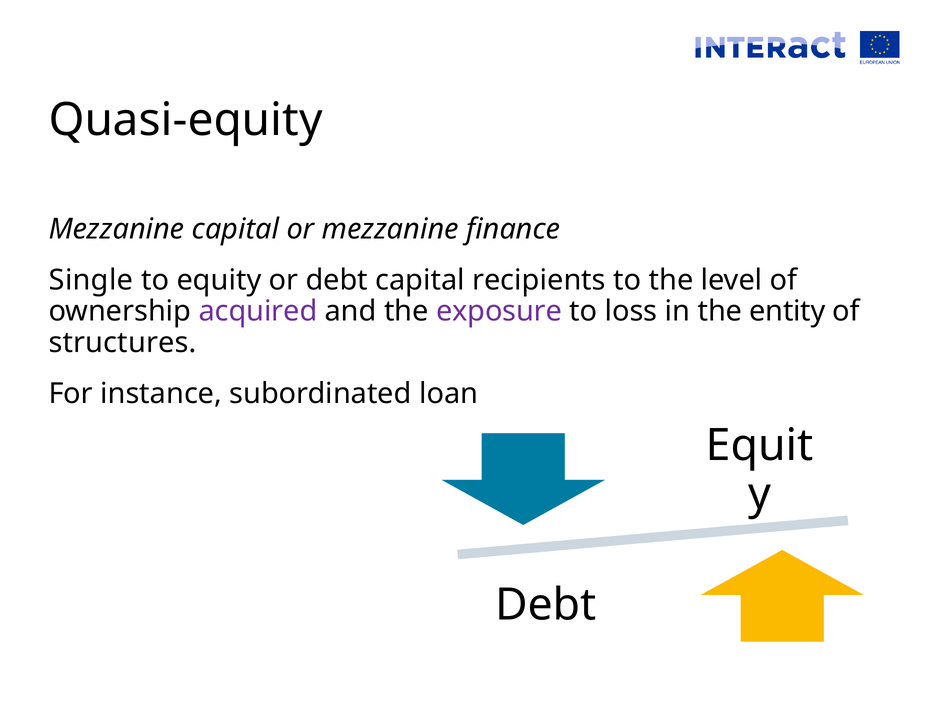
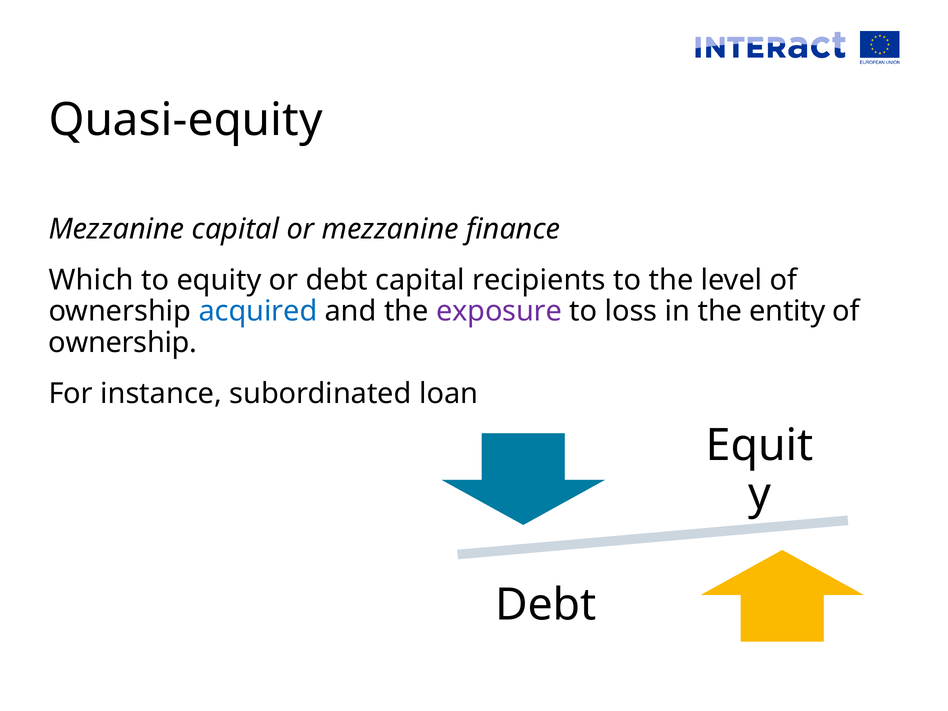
Single: Single -> Which (91, 280)
acquired colour: purple -> blue (258, 311)
structures: structures -> ownership (123, 343)
